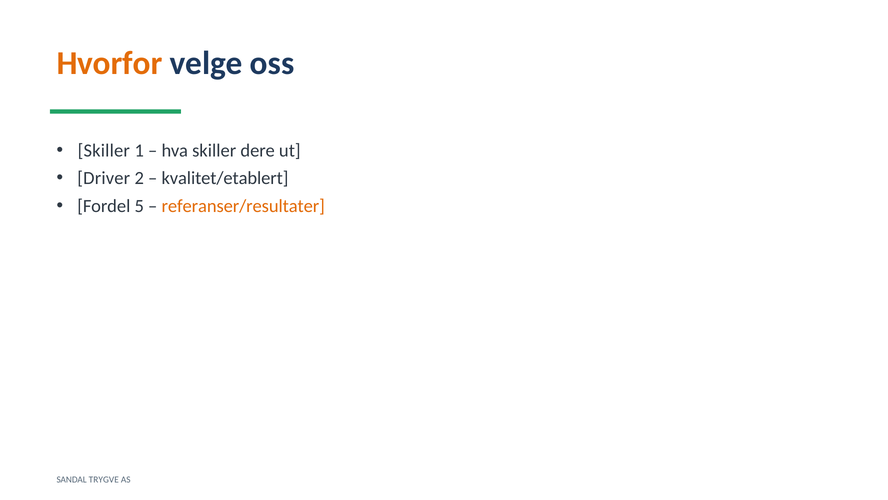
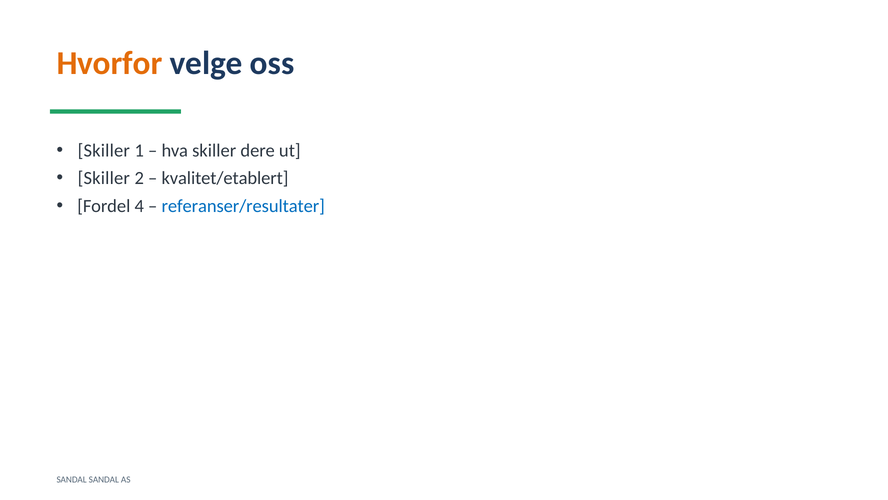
Driver: Driver -> Skiller (104, 178)
5: 5 -> 4 (139, 206)
referanser/resultater colour: orange -> blue (243, 206)
SANDAL TRYGVE: TRYGVE -> SANDAL (104, 479)
